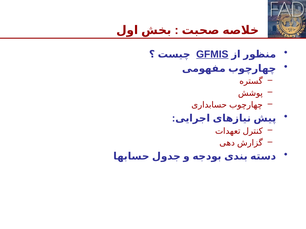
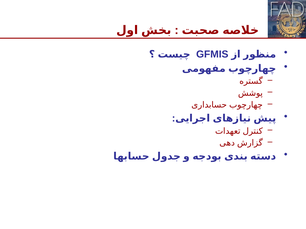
GFMIS underline: present -> none (212, 54)
